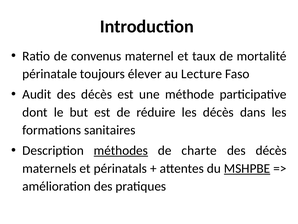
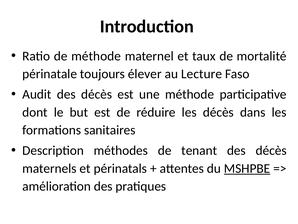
de convenus: convenus -> méthode (96, 56)
méthodes underline: present -> none (121, 150)
charte: charte -> tenant (199, 150)
